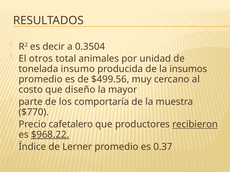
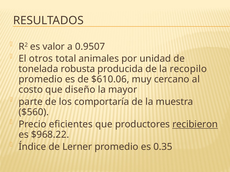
decir: decir -> valor (54, 47)
0.3504: 0.3504 -> 0.9507 (90, 47)
insumo: insumo -> robusta (78, 69)
insumos: insumos -> recopilo (188, 69)
$499.56: $499.56 -> $610.06 (110, 80)
$770: $770 -> $560 (34, 112)
cafetalero: cafetalero -> eficientes (71, 125)
$968.22 underline: present -> none (50, 135)
0.37: 0.37 -> 0.35 (163, 147)
